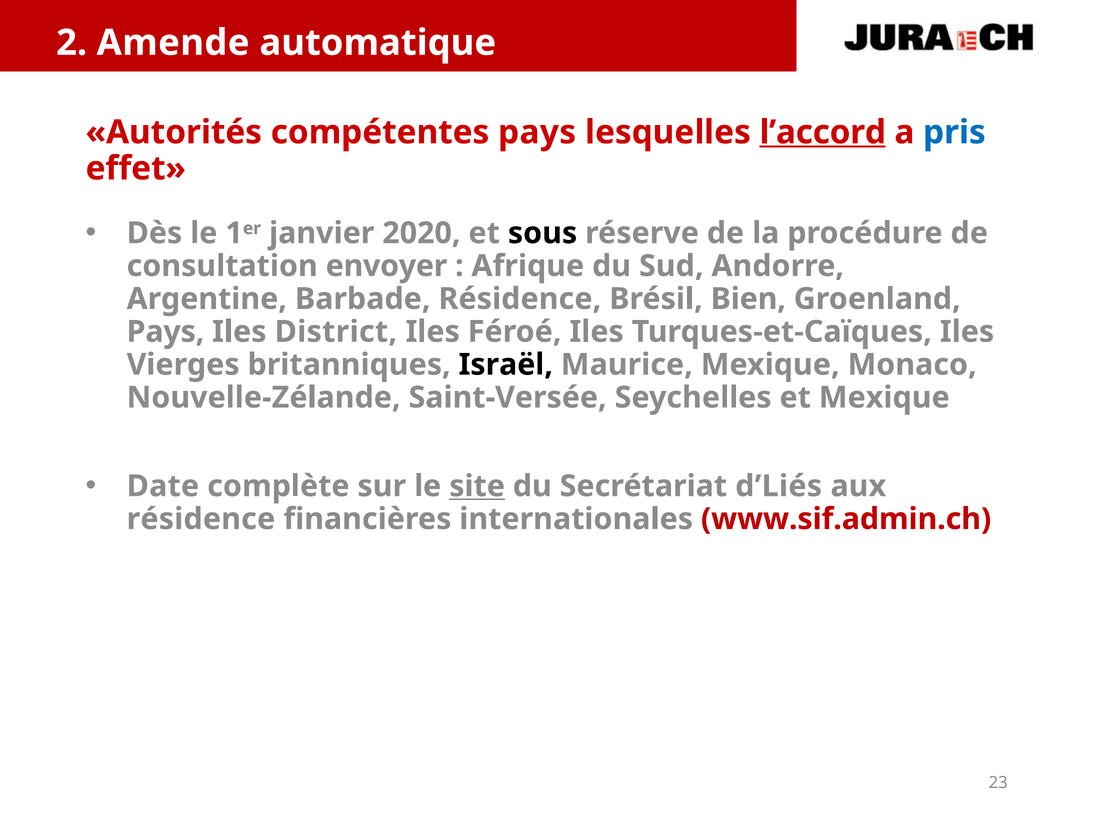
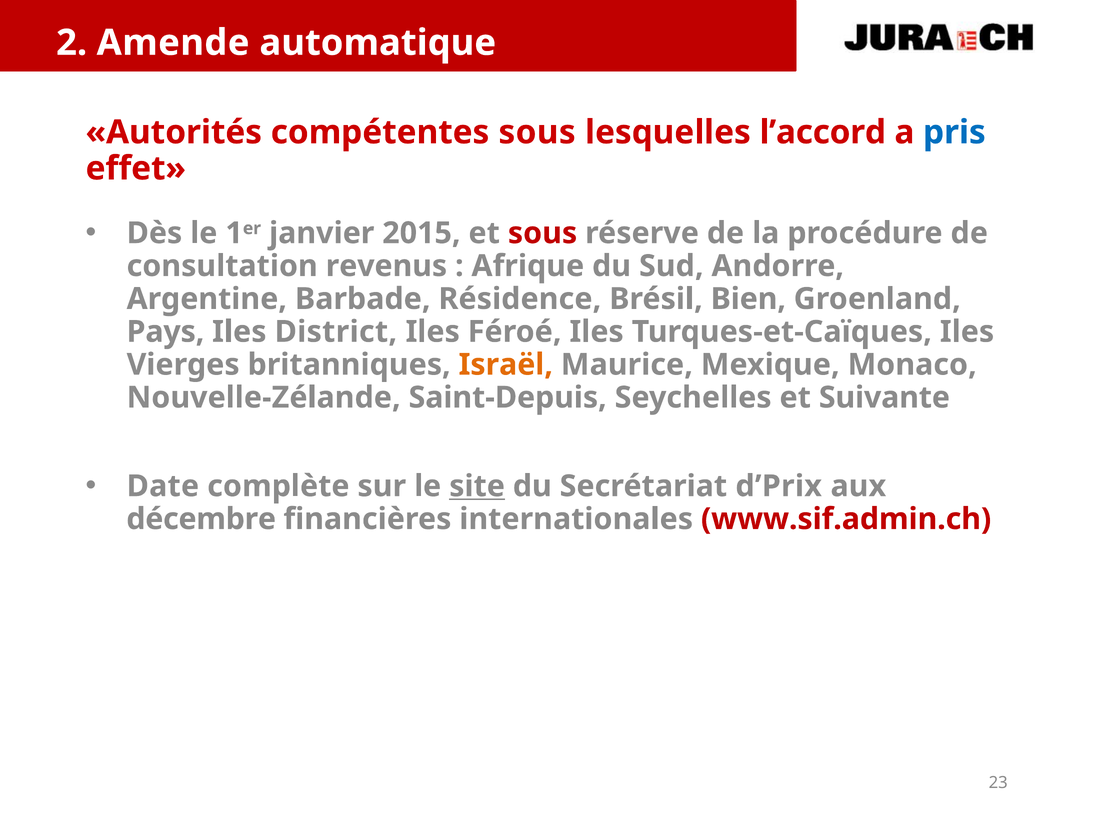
compétentes pays: pays -> sous (537, 132)
l’accord underline: present -> none (823, 132)
2020: 2020 -> 2015 (421, 233)
sous colour: black -> red (543, 233)
envoyer: envoyer -> revenus (386, 266)
Israël colour: black -> orange (506, 364)
Saint-Versée: Saint-Versée -> Saint-Depuis (508, 397)
et Mexique: Mexique -> Suivante (884, 397)
d’Liés: d’Liés -> d’Prix (779, 486)
résidence: résidence -> décembre (201, 519)
